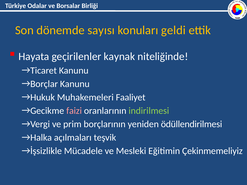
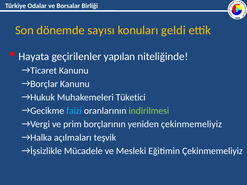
kaynak: kaynak -> yapılan (119, 56)
Faaliyet: Faaliyet -> Tüketici (131, 98)
faizi colour: pink -> light blue (74, 111)
yeniden ödüllendirilmesi: ödüllendirilmesi -> çekinmemeliyiz (191, 124)
